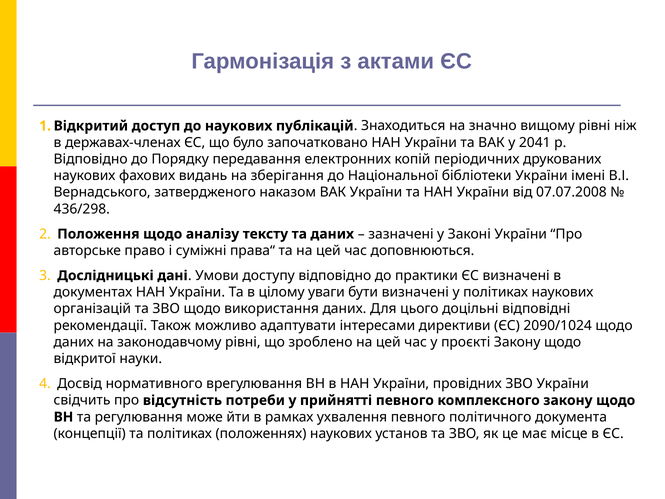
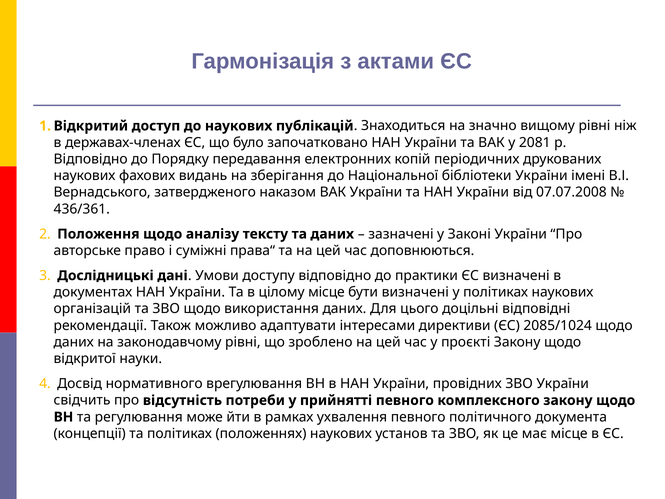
2041: 2041 -> 2081 (535, 142)
436/298: 436/298 -> 436/361 (82, 209)
цілому уваги: уваги -> місце (326, 292)
2090/1024: 2090/1024 -> 2085/1024 (558, 325)
